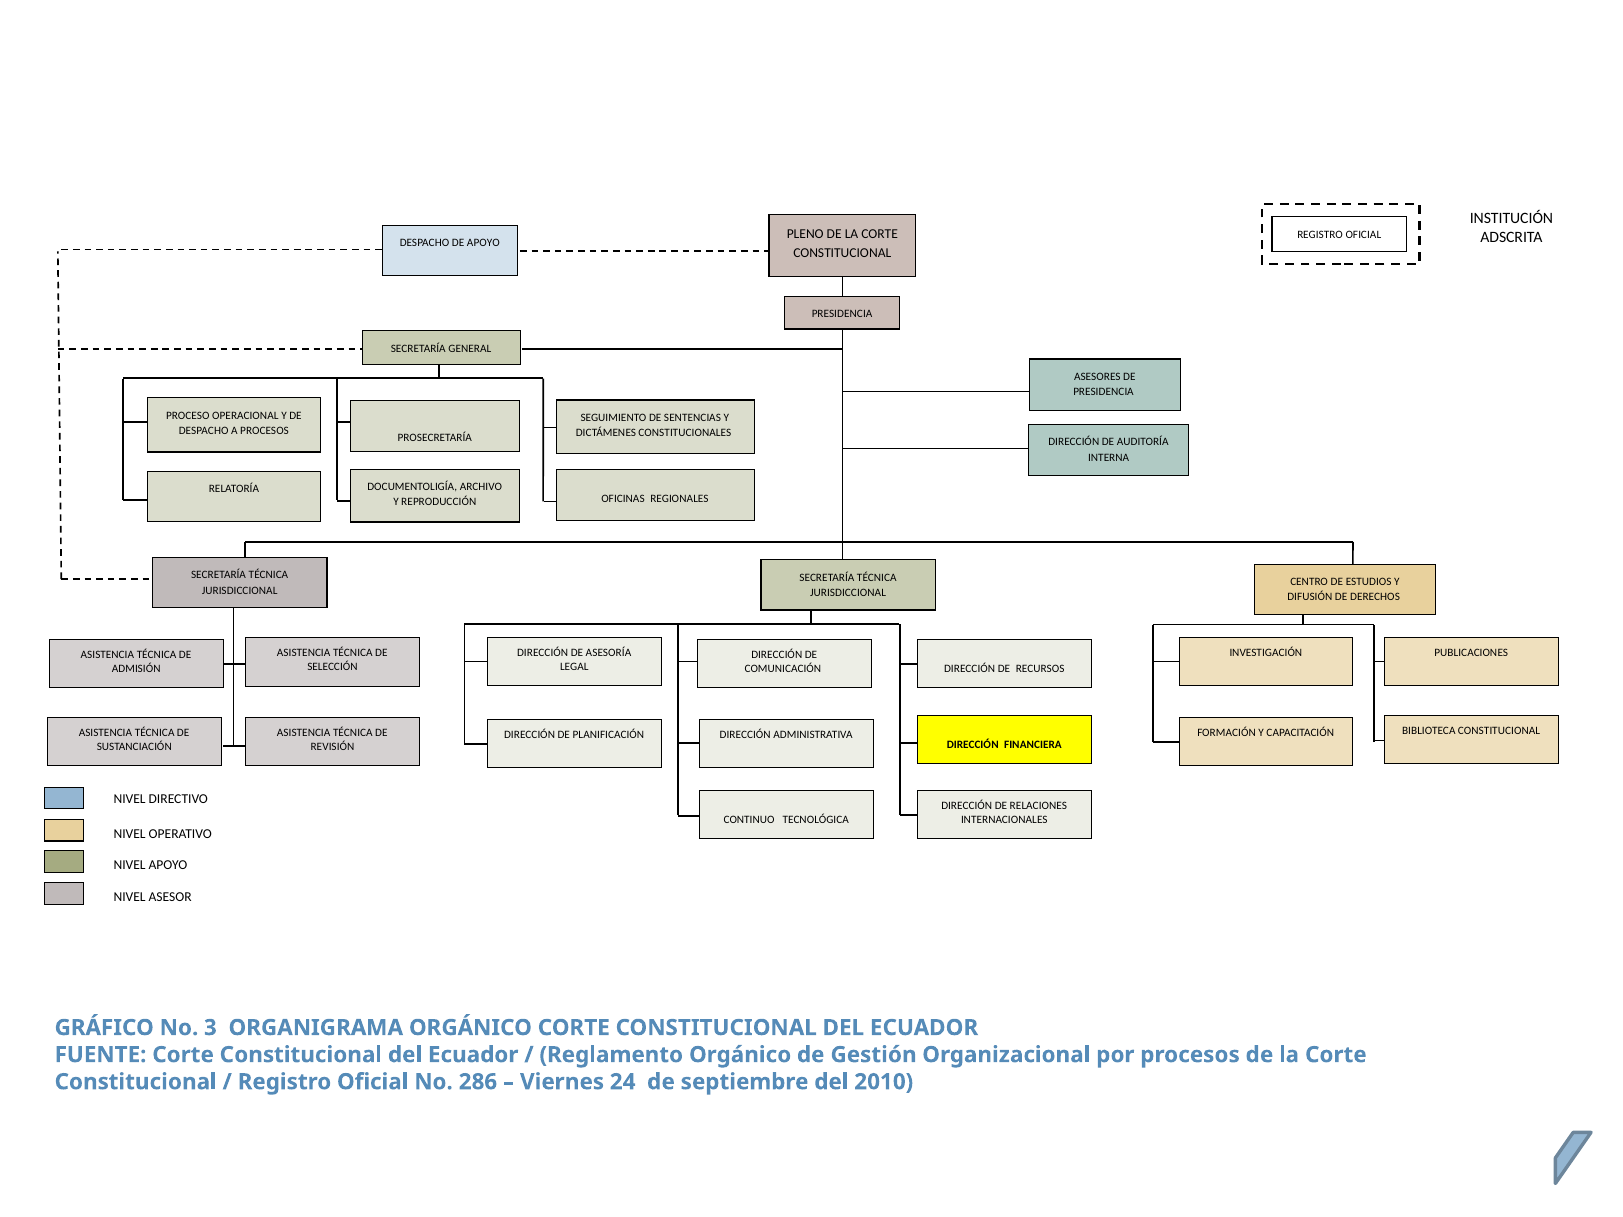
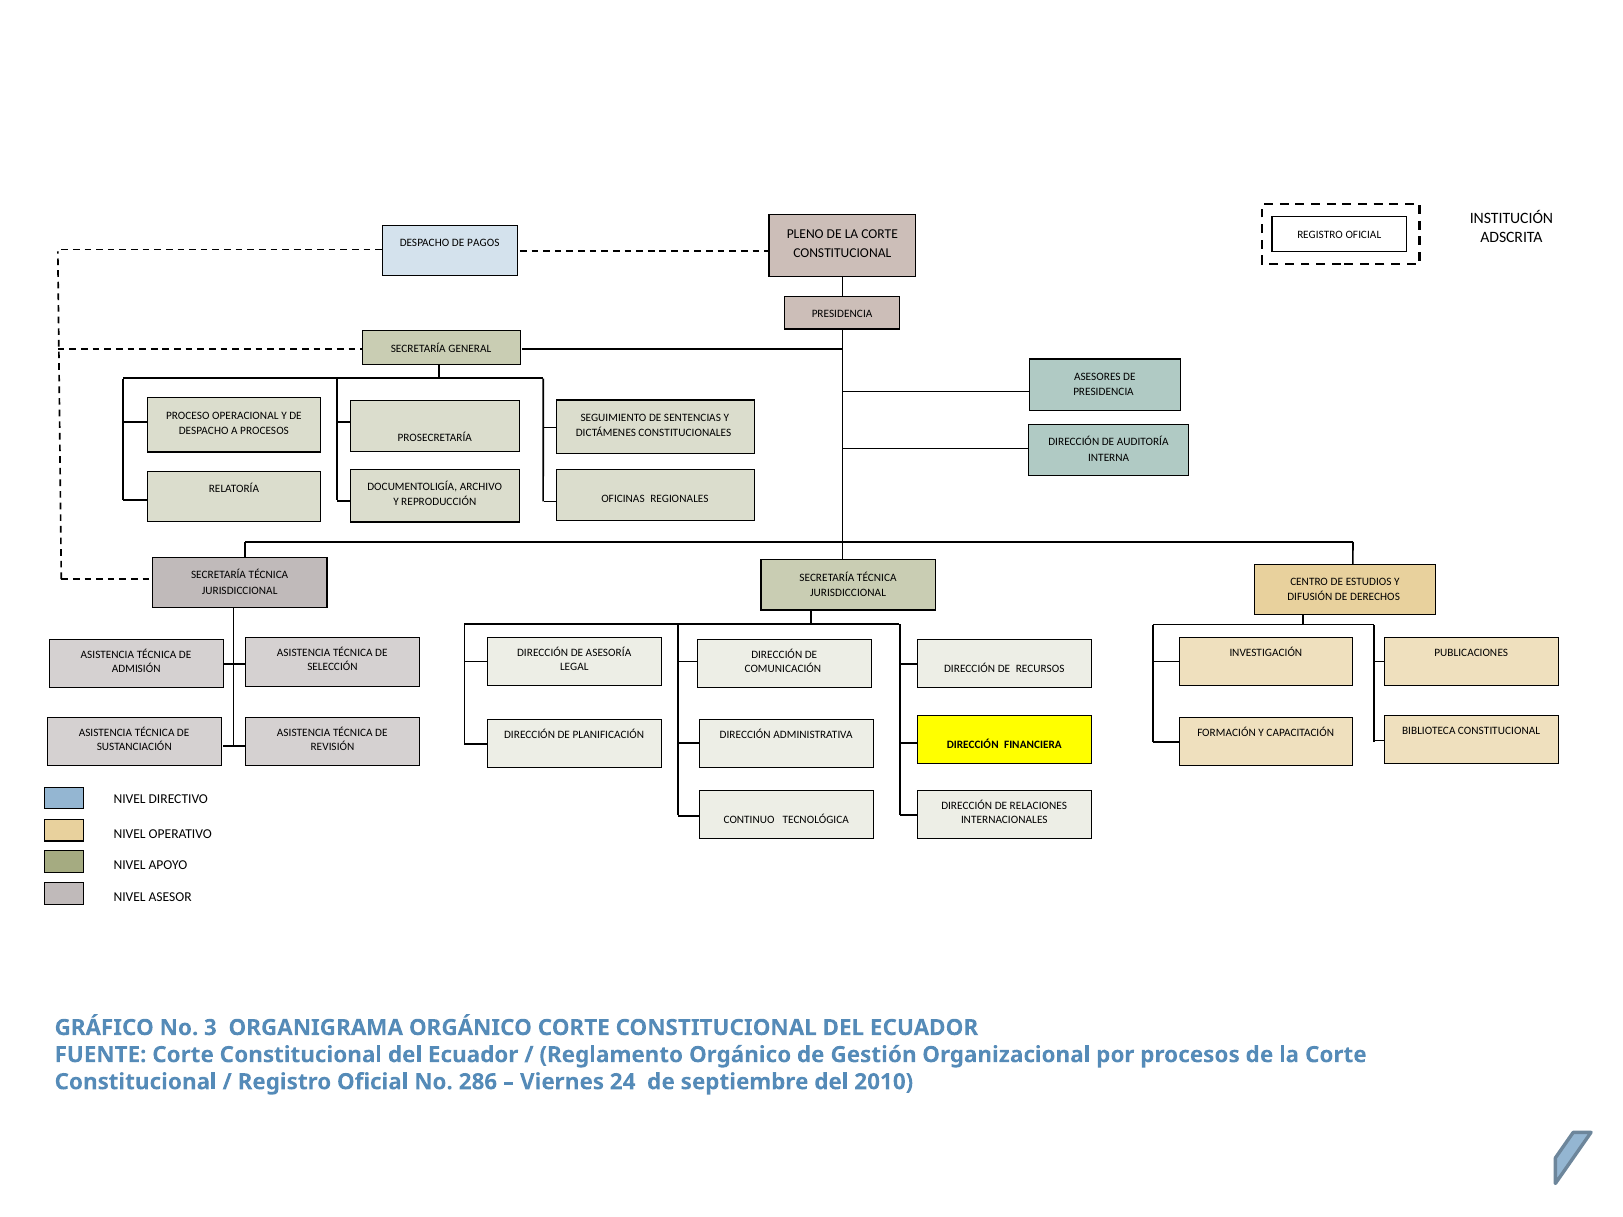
DE APOYO: APOYO -> PAGOS (483, 243)
